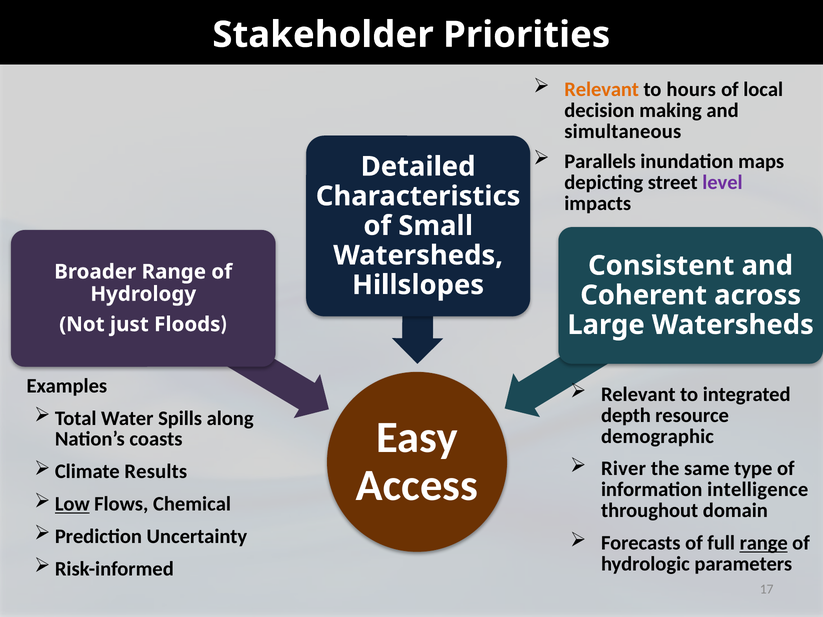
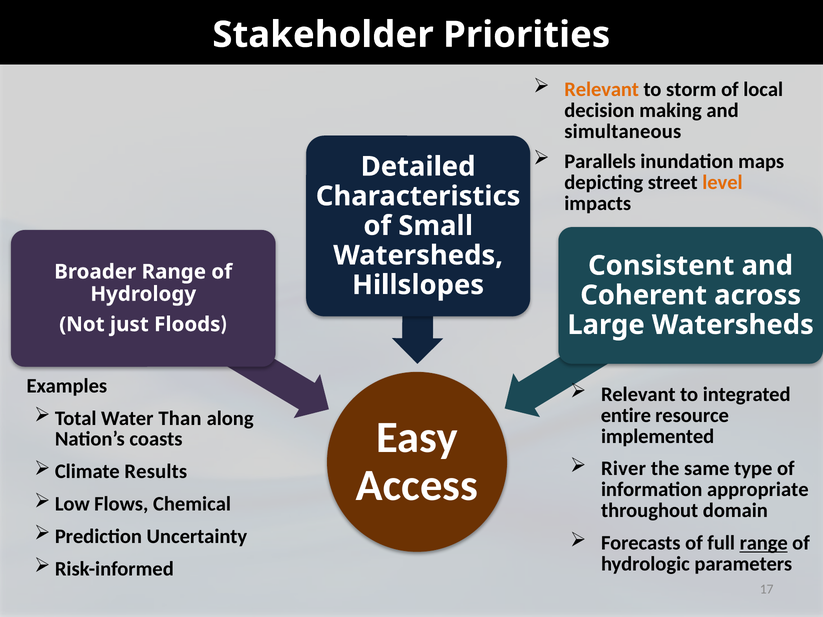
hours: hours -> storm (691, 89)
level colour: purple -> orange (722, 182)
depth: depth -> entire (626, 415)
Spills: Spills -> Than (180, 418)
demographic: demographic -> implemented (658, 436)
intelligence: intelligence -> appropriate (758, 490)
Low underline: present -> none (72, 504)
